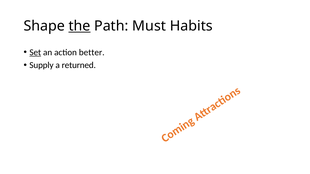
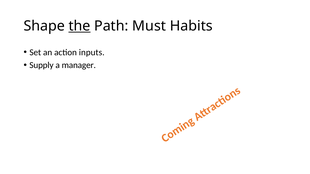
Set underline: present -> none (35, 52)
better: better -> inputs (92, 52)
returned: returned -> manager (79, 65)
